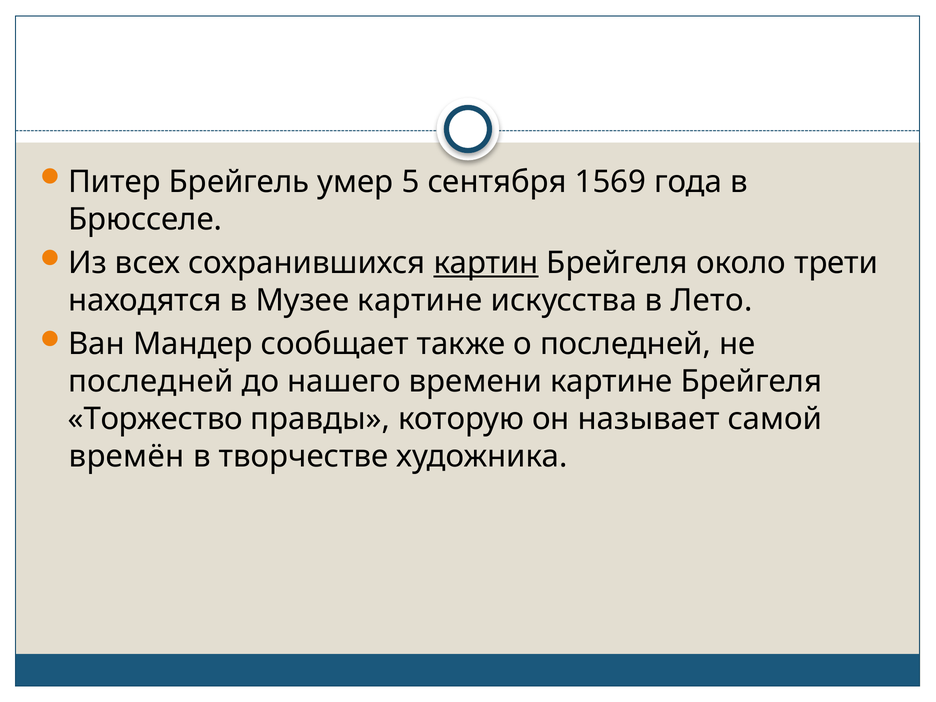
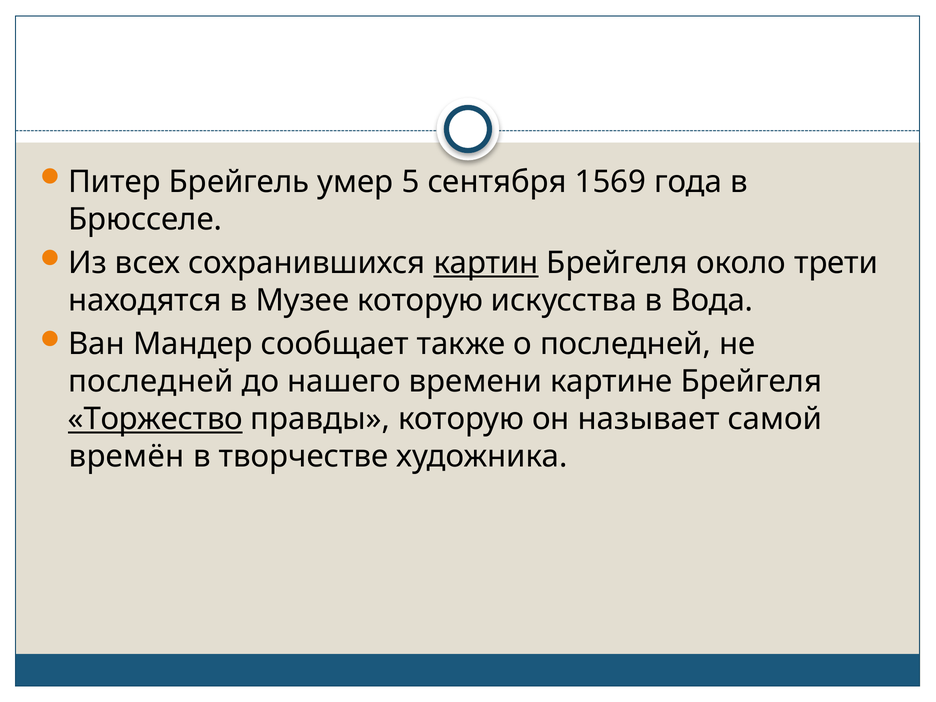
Музее картине: картине -> которую (420, 300)
Лето: Лето -> Вода (712, 300)
Торжество underline: none -> present (155, 419)
